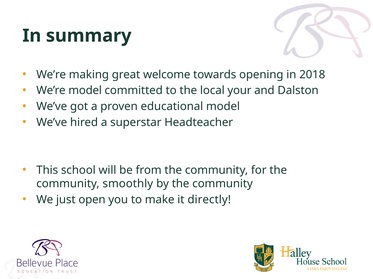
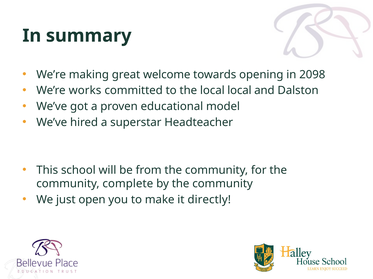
2018: 2018 -> 2098 (312, 75)
We’re model: model -> works (85, 91)
local your: your -> local (239, 91)
smoothly: smoothly -> complete (128, 184)
